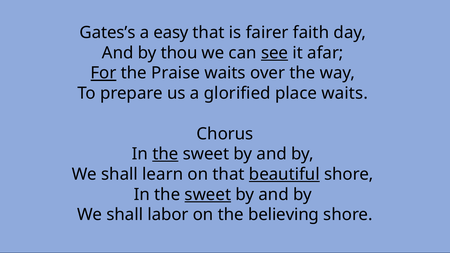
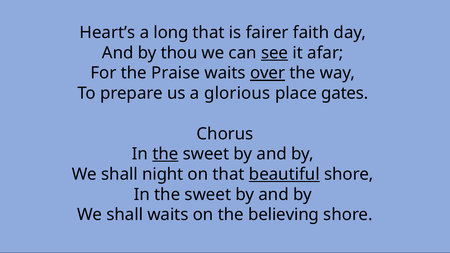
Gates’s: Gates’s -> Heart’s (107, 33)
easy: easy -> long (171, 33)
For underline: present -> none (103, 73)
over underline: none -> present (268, 73)
glorified: glorified -> glorious (237, 93)
place waits: waits -> gates (345, 93)
learn: learn -> night (163, 174)
sweet underline: present -> none (208, 195)
shall labor: labor -> waits (168, 215)
